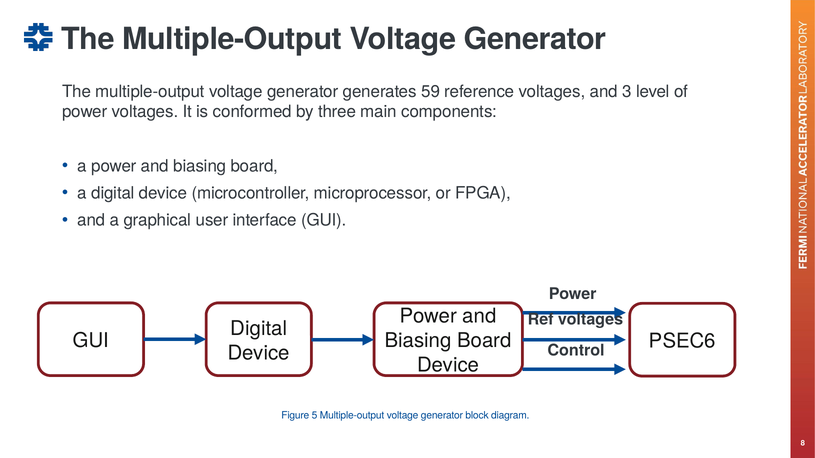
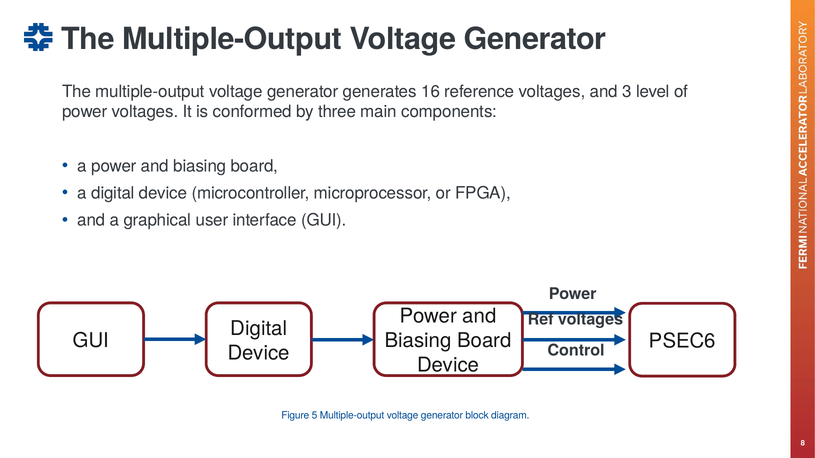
59: 59 -> 16 (431, 92)
